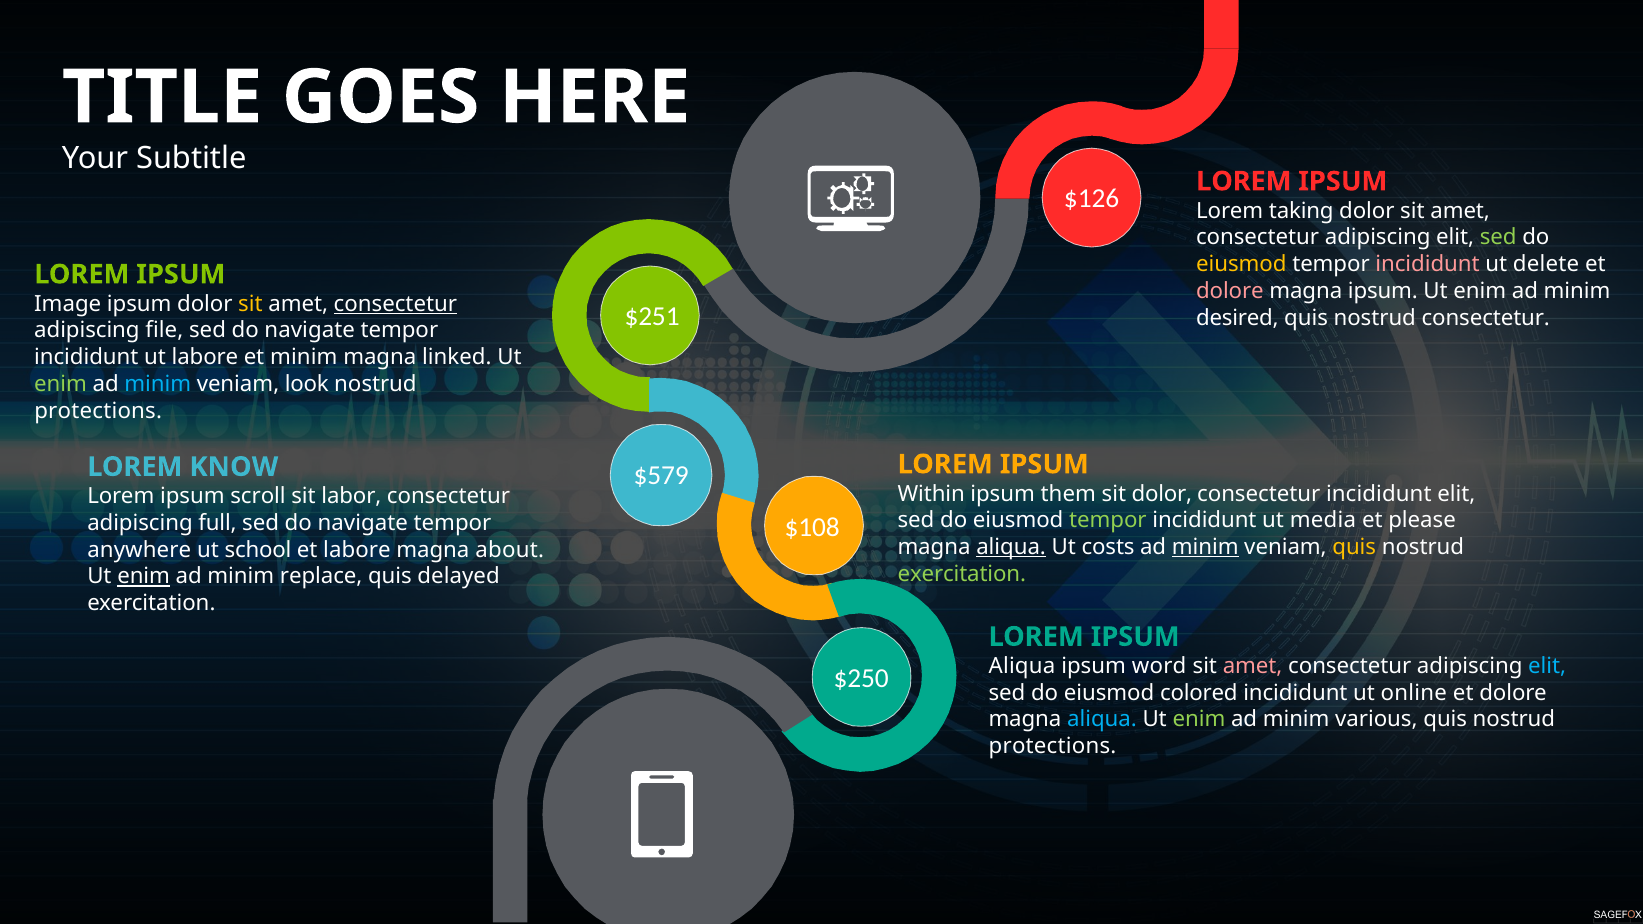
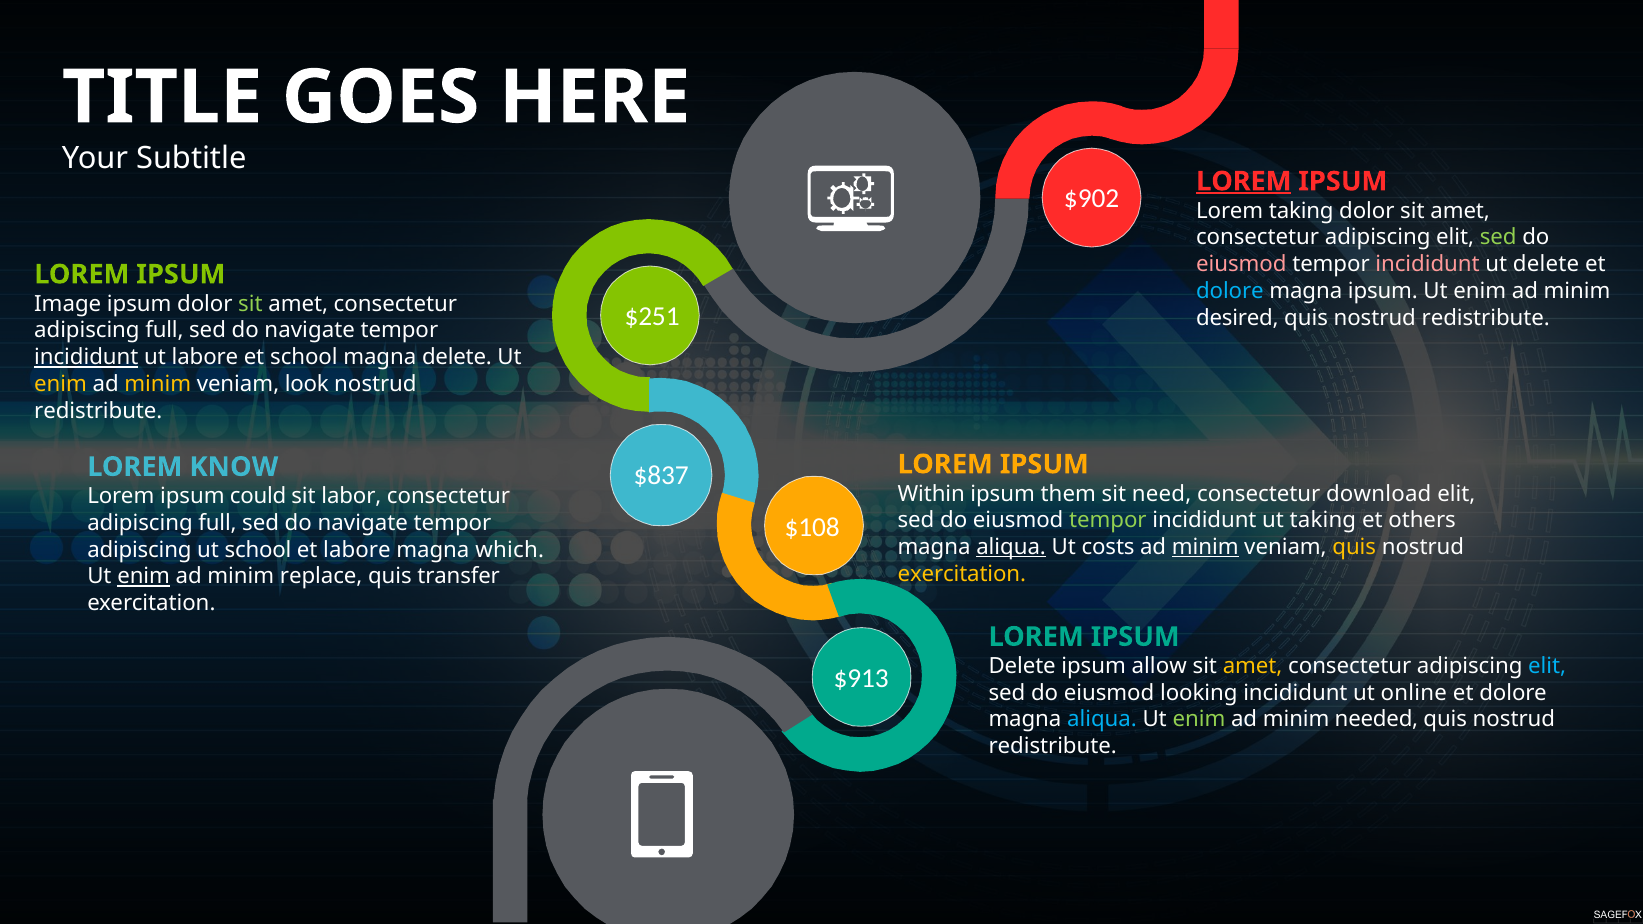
LOREM underline: none -> present (1244, 181)
$126: $126 -> $902 (1092, 198)
eiusmod colour: yellow -> pink (1241, 264)
dolore colour: pink -> light blue (1230, 291)
sit colour: yellow -> light green (250, 304)
consectetur underline: present -> none (395, 304)
consectetur: consectetur -> redistribute (1486, 318)
file: file -> full (164, 331)
incididunt underline: none -> present (86, 357)
et minim: minim -> school (304, 357)
magna linked: linked -> delete (457, 357)
enim colour: light green -> yellow (61, 384)
minim colour: light blue -> yellow (158, 384)
protections: protections -> redistribute (98, 411)
$579: $579 -> $837 (661, 476)
sit dolor: dolor -> need (1162, 494)
consectetur incididunt: incididunt -> download (1379, 494)
scroll: scroll -> could (258, 496)
ut media: media -> taking (1323, 521)
please: please -> others (1422, 521)
anywhere: anywhere -> adipiscing (139, 550)
about: about -> which (510, 550)
exercitation colour: light green -> yellow (962, 574)
delayed: delayed -> transfer (459, 577)
Aliqua: Aliqua -> Delete (1022, 666)
word: word -> allow (1159, 666)
amet colour: pink -> yellow (1253, 666)
$250: $250 -> $913 (861, 679)
colored: colored -> looking (1199, 693)
various: various -> needed (1376, 720)
protections: protections -> redistribute (1053, 747)
